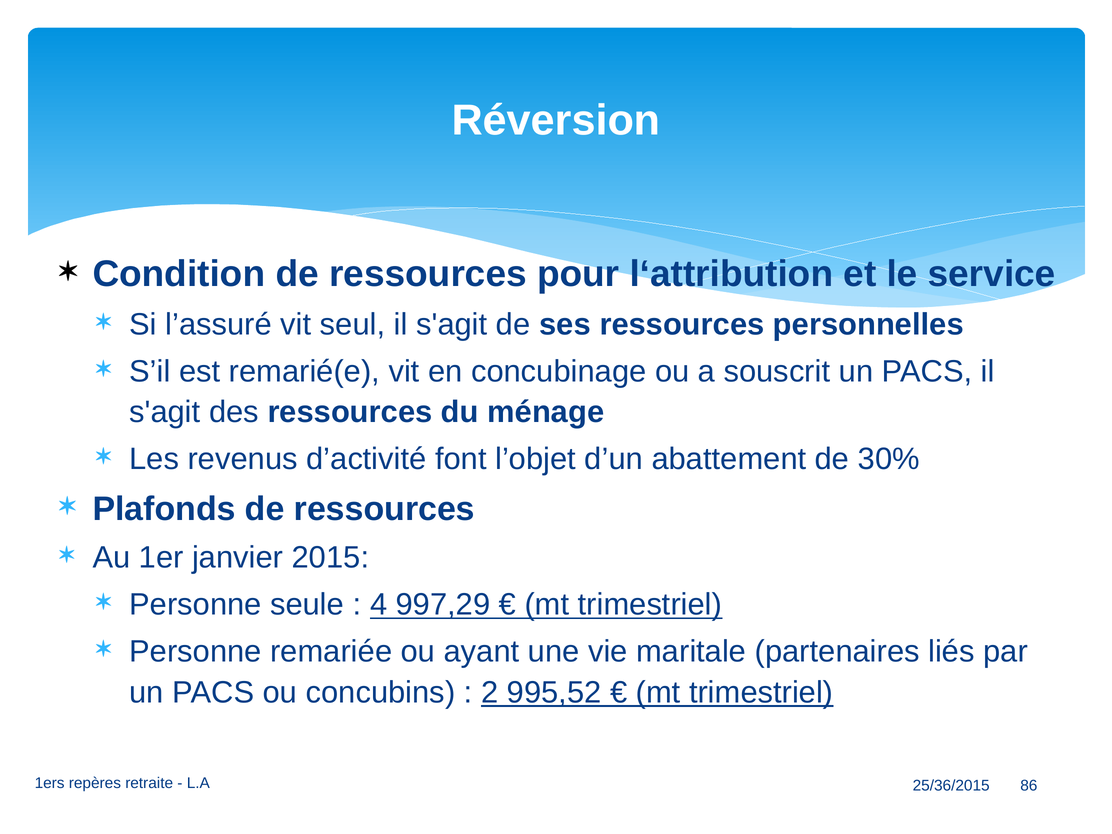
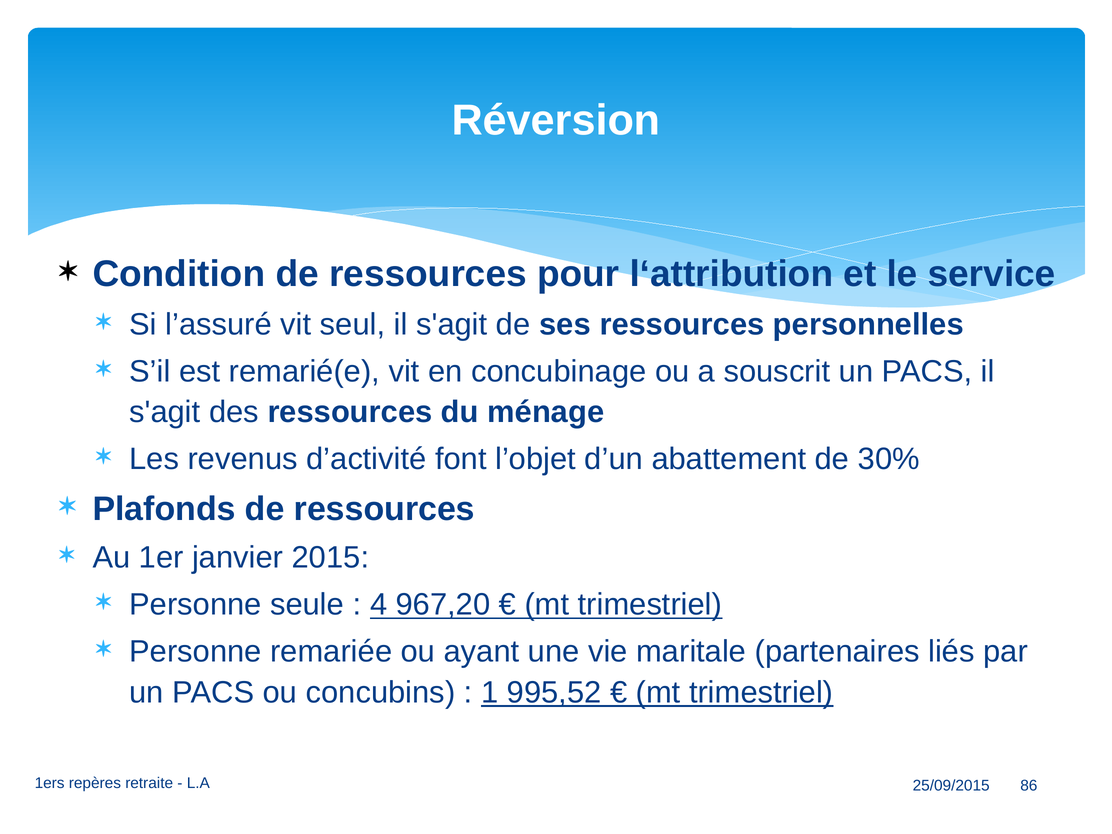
997,29: 997,29 -> 967,20 (443, 605)
2: 2 -> 1 (490, 692)
25/36/2015: 25/36/2015 -> 25/09/2015 (951, 786)
